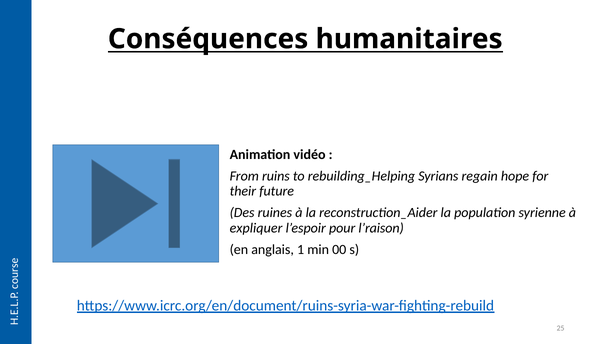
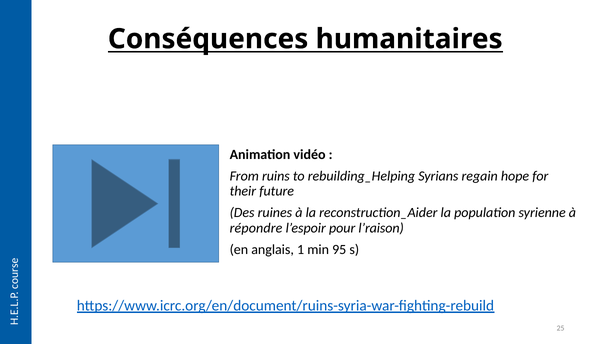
expliquer: expliquer -> répondre (256, 228)
00: 00 -> 95 (339, 249)
